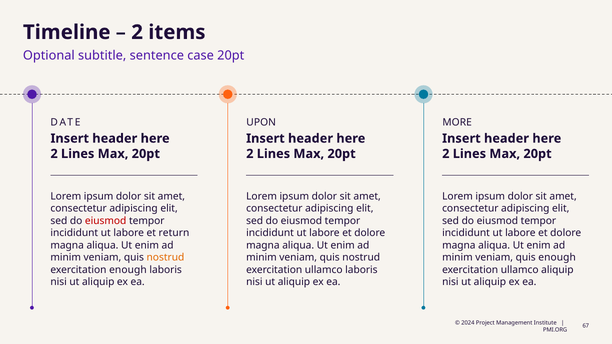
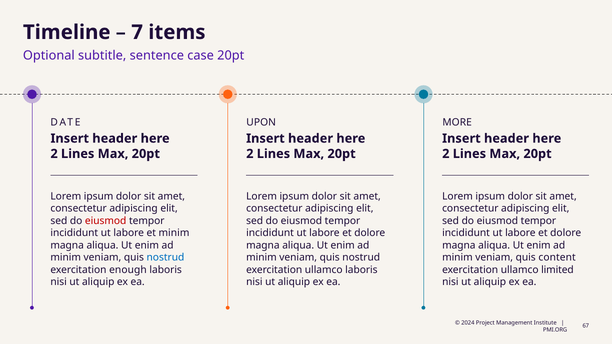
2: 2 -> 7 (137, 32)
et return: return -> minim (174, 233)
nostrud colour: orange -> blue (165, 258)
quis enough: enough -> content (557, 258)
ullamco aliquip: aliquip -> limited (557, 270)
